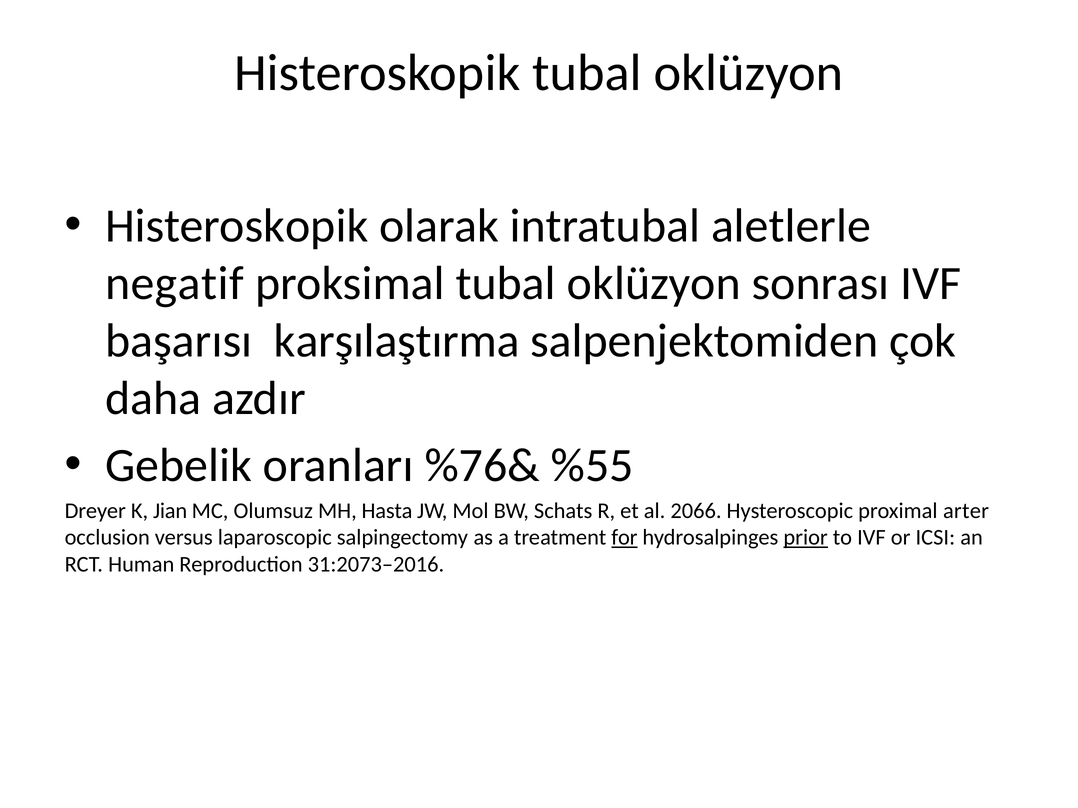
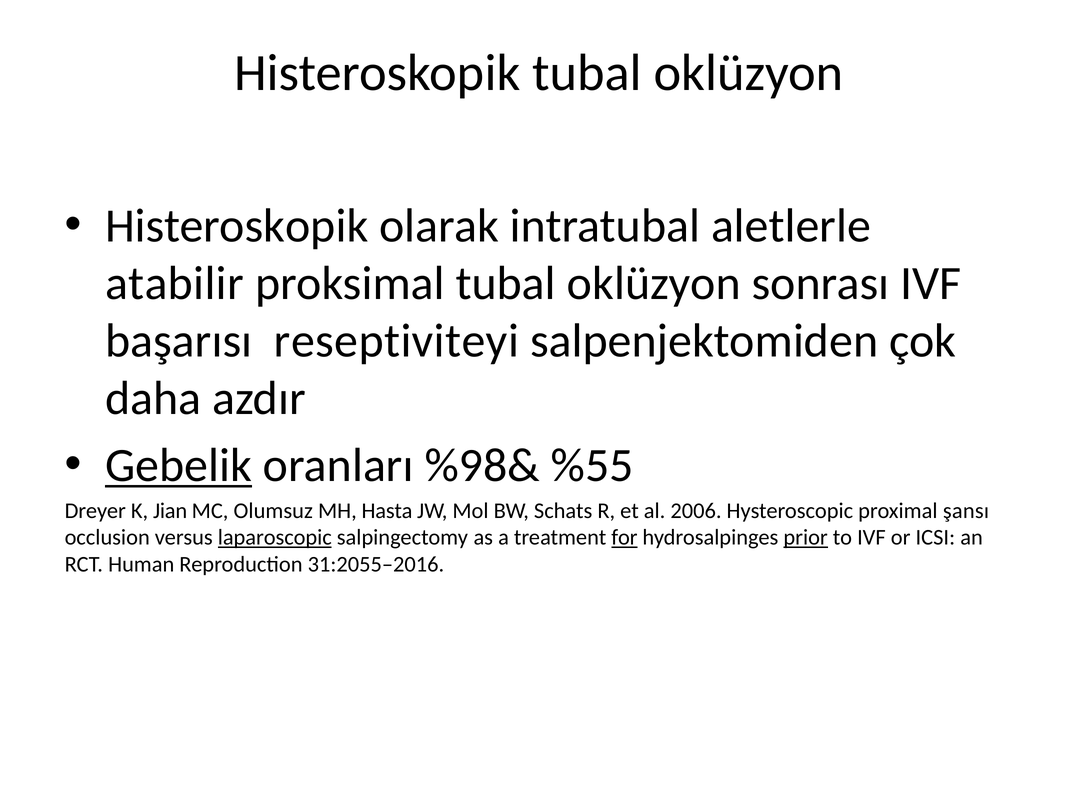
negatif: negatif -> atabilir (175, 284)
karşılaştırma: karşılaştırma -> reseptiviteyi (396, 341)
Gebelik underline: none -> present (179, 466)
%76&: %76& -> %98& (482, 466)
2066: 2066 -> 2006 (696, 511)
arter: arter -> şansı (966, 511)
laparoscopic underline: none -> present (275, 538)
31:2073–2016: 31:2073–2016 -> 31:2055–2016 (376, 565)
